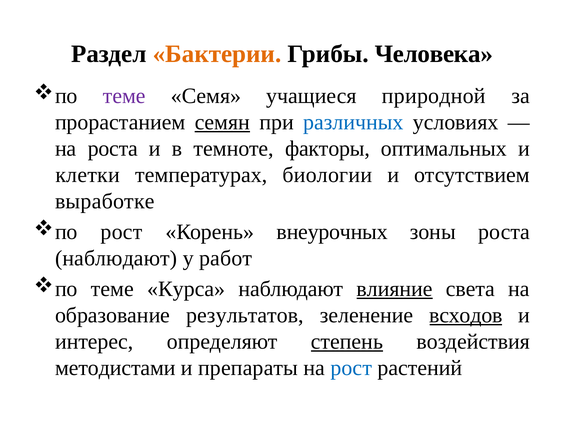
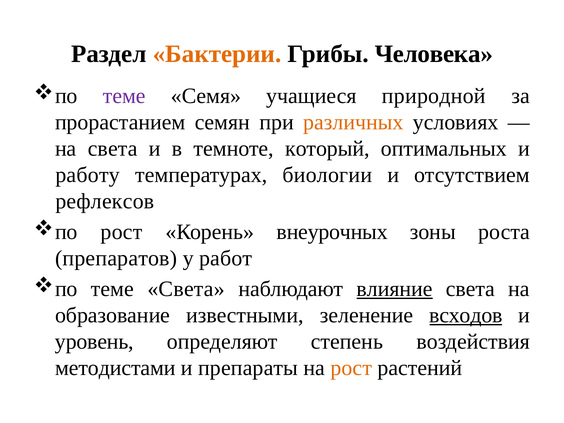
семян underline: present -> none (222, 122)
различных colour: blue -> orange (353, 122)
на роста: роста -> света (113, 148)
факторы: факторы -> который (327, 148)
клетки: клетки -> работу (88, 175)
выработке: выработке -> рефлексов (105, 201)
наблюдают: наблюдают -> препаратов (116, 258)
теме Курса: Курса -> Света (186, 289)
результатов: результатов -> известными (245, 315)
интерес: интерес -> уровень (94, 342)
степень underline: present -> none (347, 342)
рост colour: blue -> orange (351, 368)
